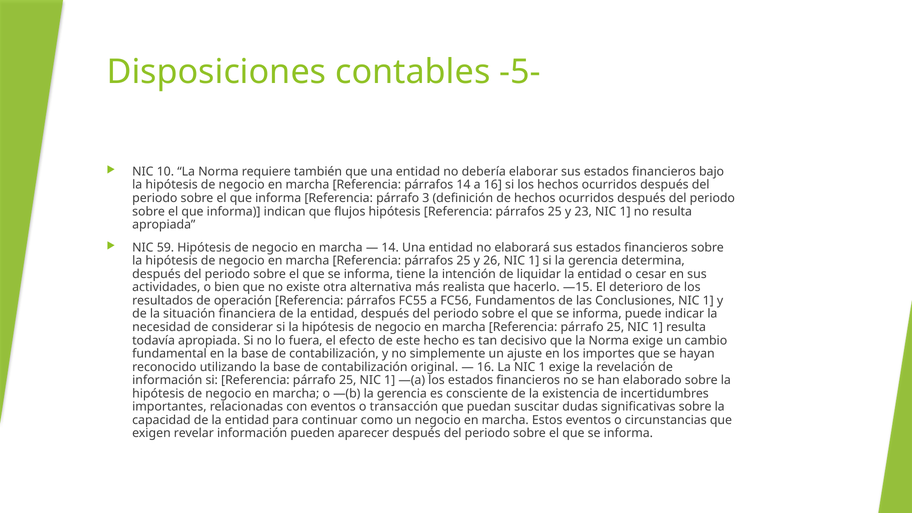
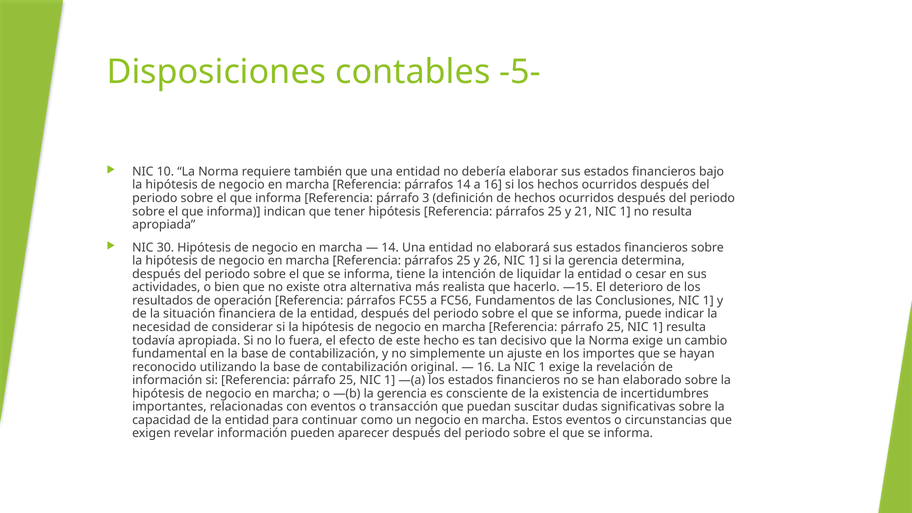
flujos: flujos -> tener (350, 211)
23: 23 -> 21 (583, 211)
59: 59 -> 30 (165, 247)
